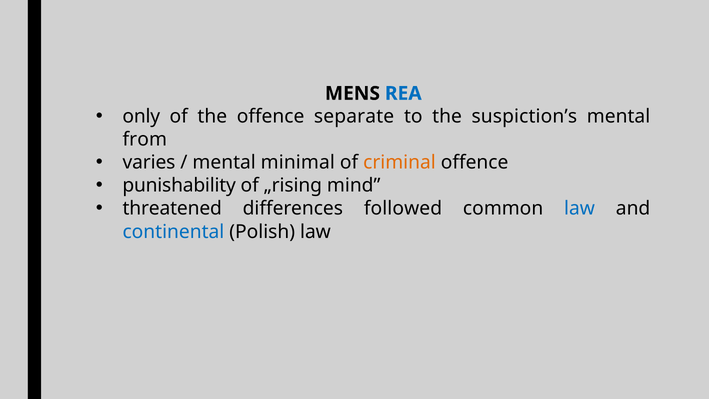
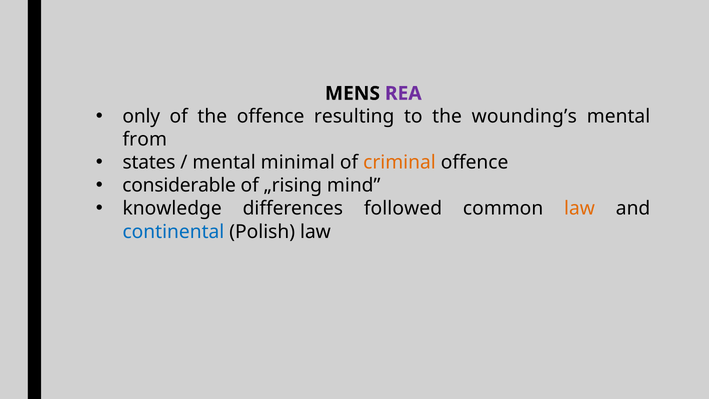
REA colour: blue -> purple (403, 93)
separate: separate -> resulting (354, 116)
suspiction’s: suspiction’s -> wounding’s (524, 116)
varies: varies -> states (149, 163)
punishability: punishability -> considerable (179, 186)
threatened: threatened -> knowledge (172, 209)
law colour: blue -> orange (580, 209)
